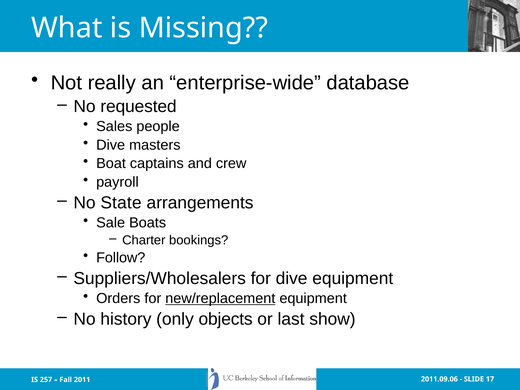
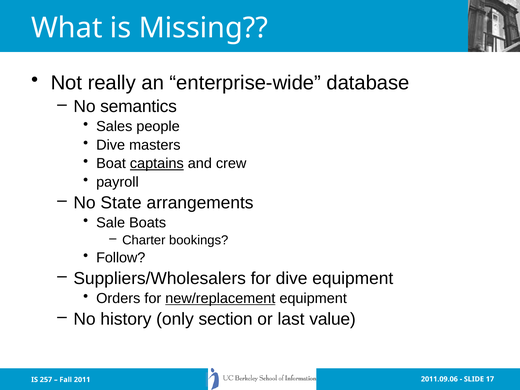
requested: requested -> semantics (139, 107)
captains underline: none -> present (157, 164)
objects: objects -> section (226, 319)
show: show -> value (333, 319)
